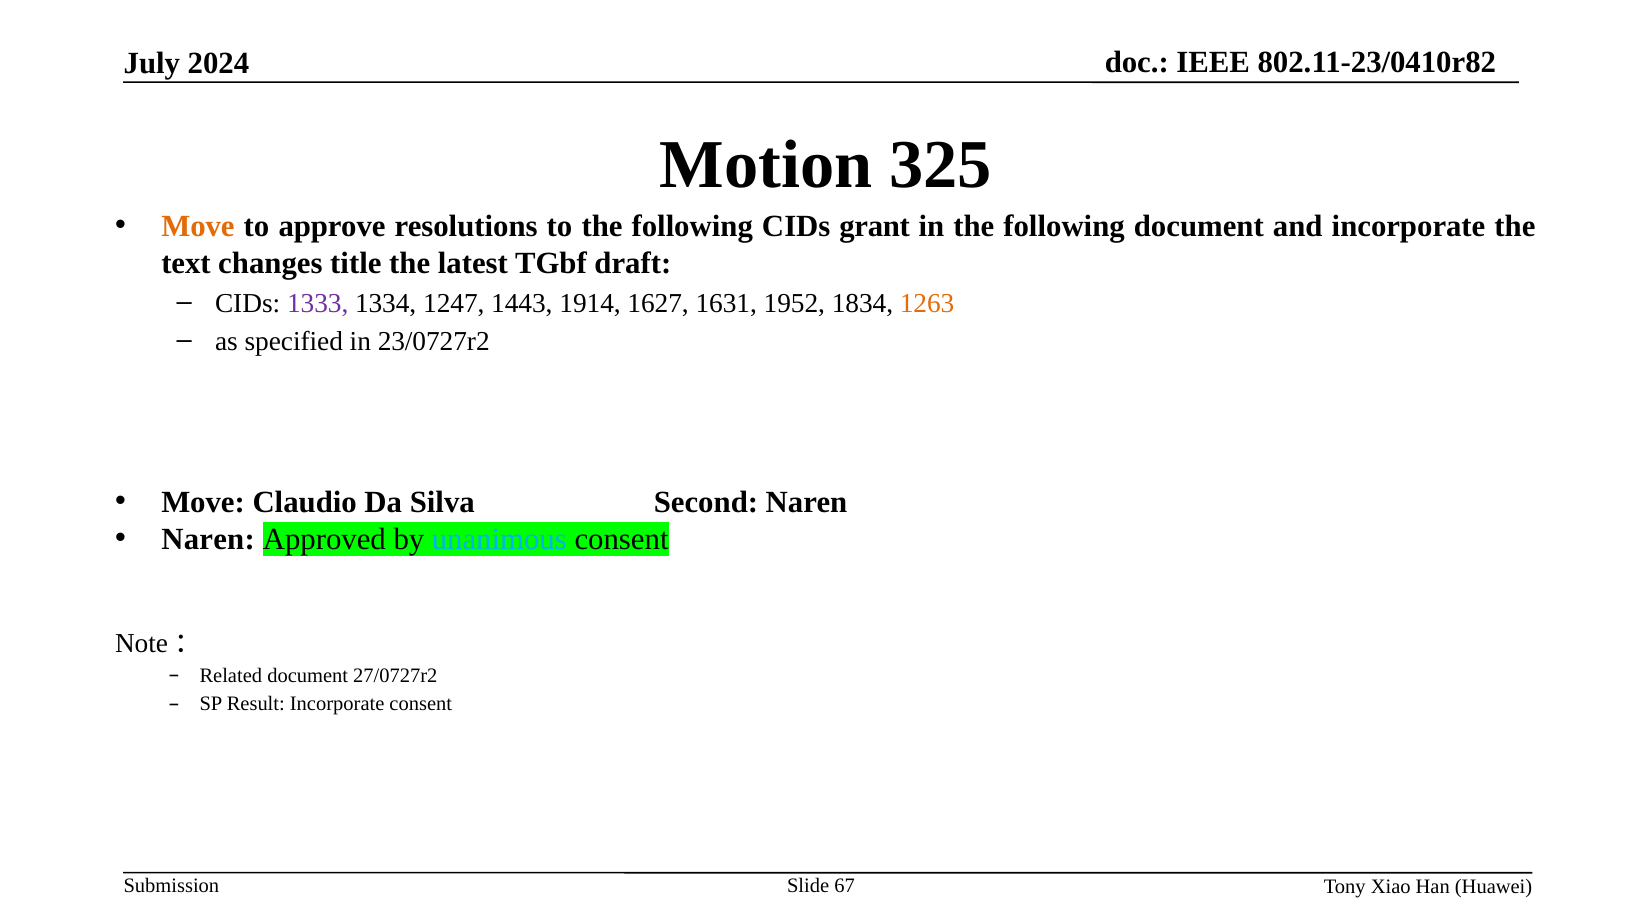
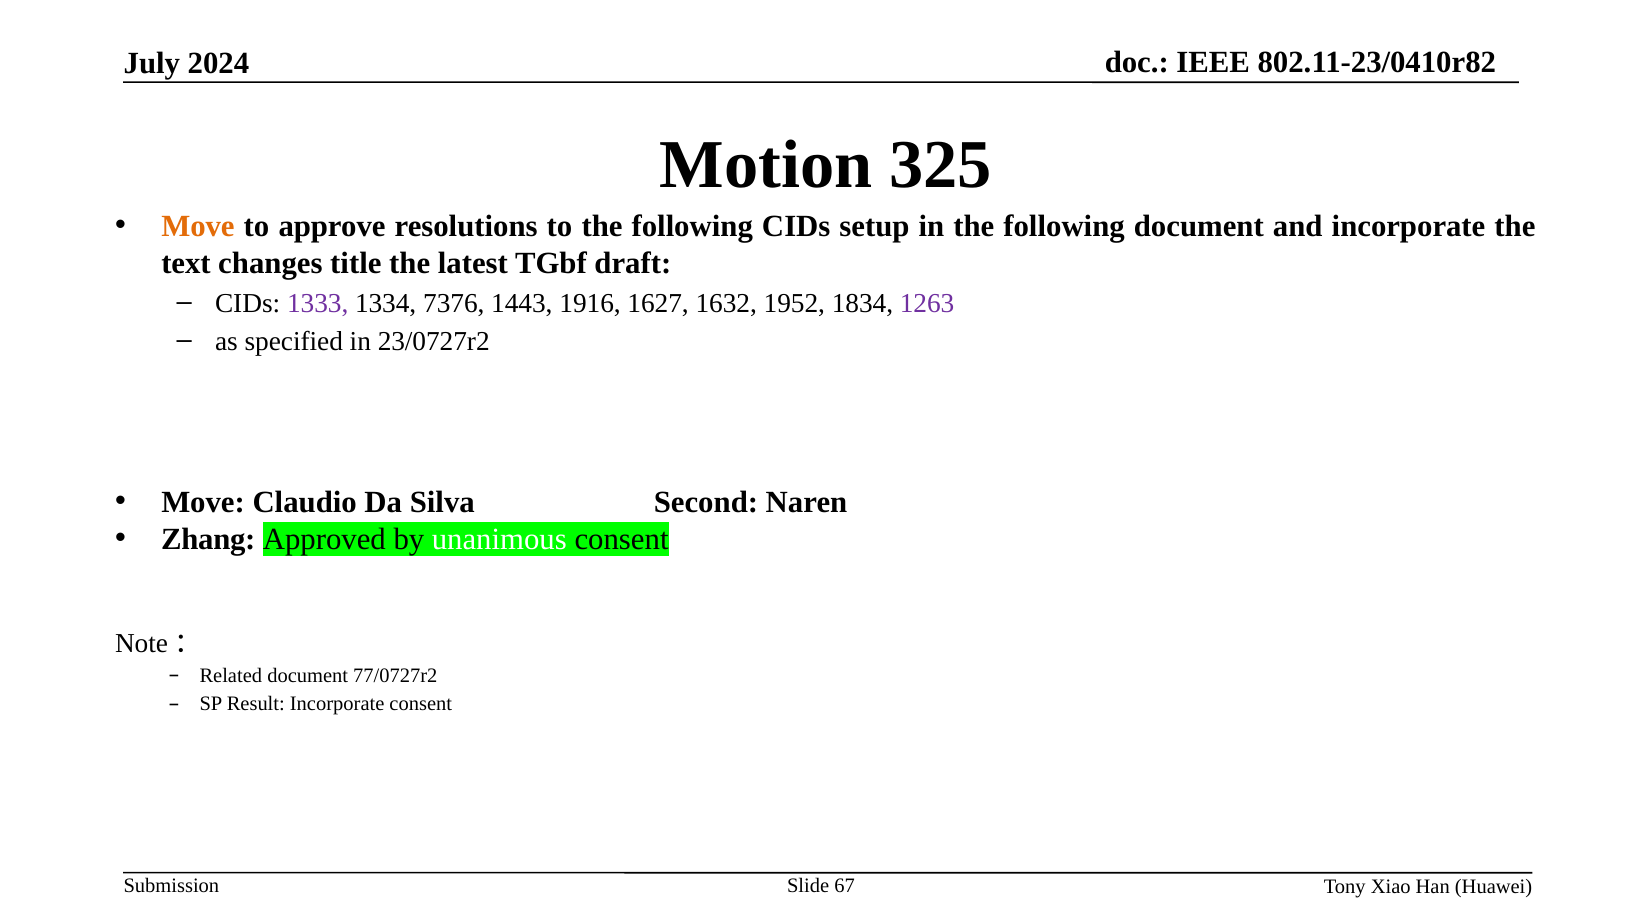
grant: grant -> setup (875, 226)
1247: 1247 -> 7376 (454, 303)
1914: 1914 -> 1916 (590, 303)
1631: 1631 -> 1632 (726, 303)
1263 colour: orange -> purple (927, 303)
Naren: Naren -> Zhang (208, 539)
unanimous colour: light blue -> white (499, 539)
27/0727r2: 27/0727r2 -> 77/0727r2 (395, 675)
